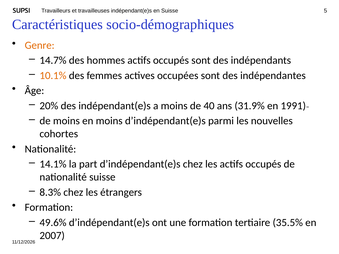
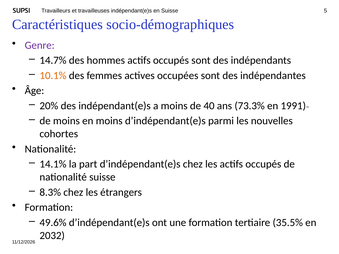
Genre colour: orange -> purple (40, 45)
31.9%: 31.9% -> 73.3% (250, 106)
2007: 2007 -> 2032 (52, 236)
